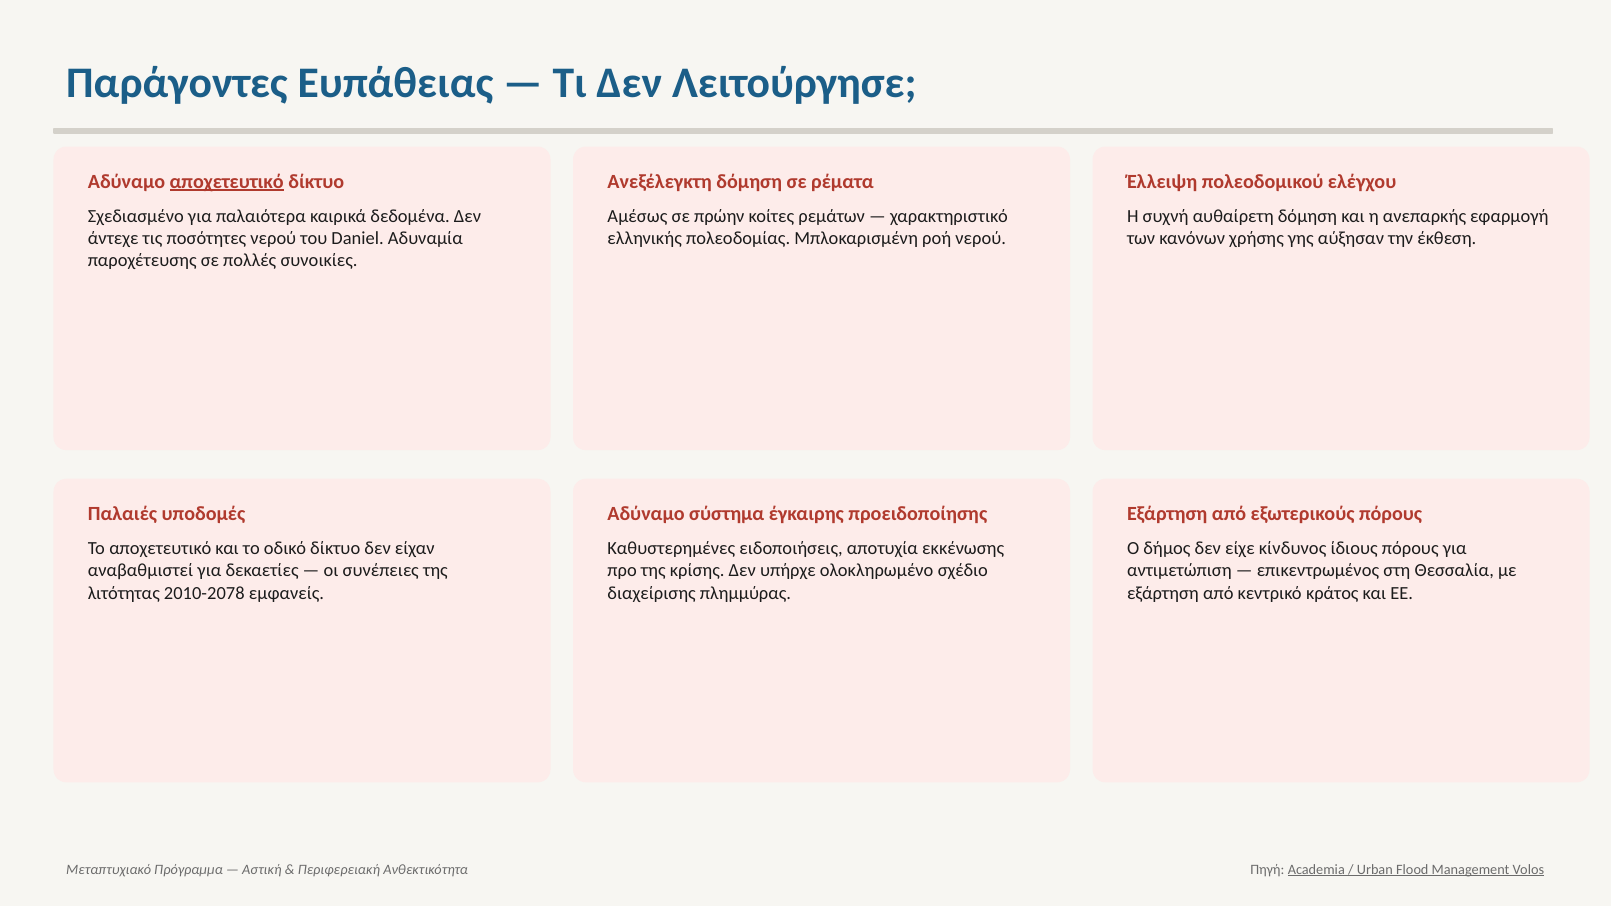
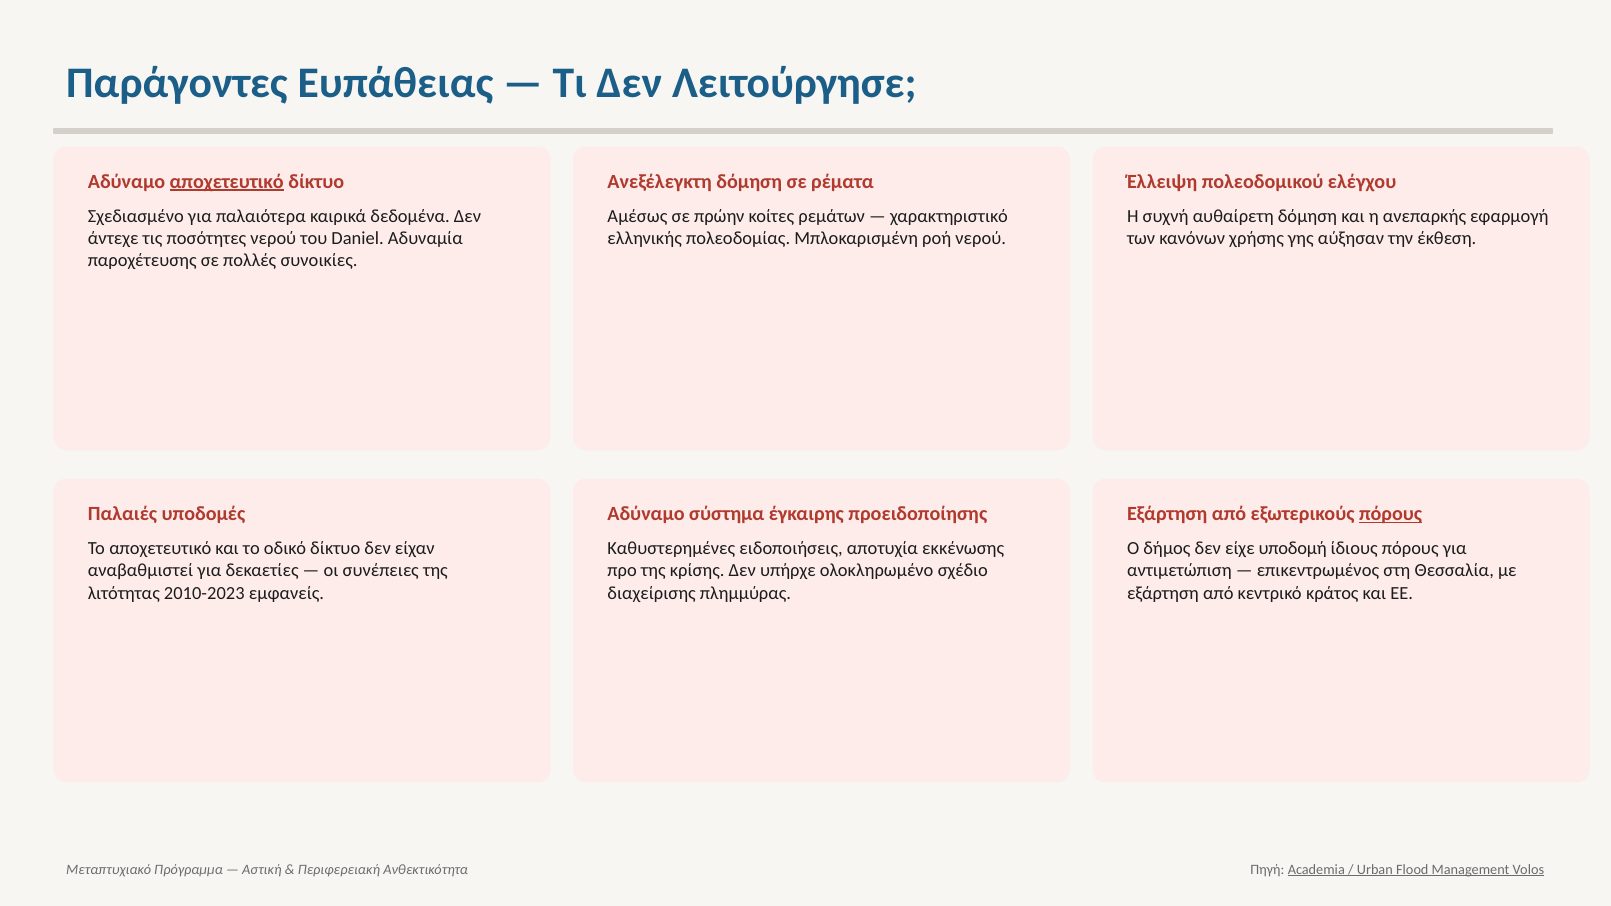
πόρους underline: none -> present (1391, 514)
κίνδυνος: κίνδυνος -> υποδομή (1293, 549)
2010-2078: 2010-2078 -> 2010-2023 (204, 593)
